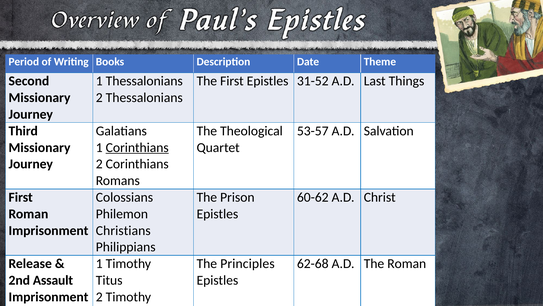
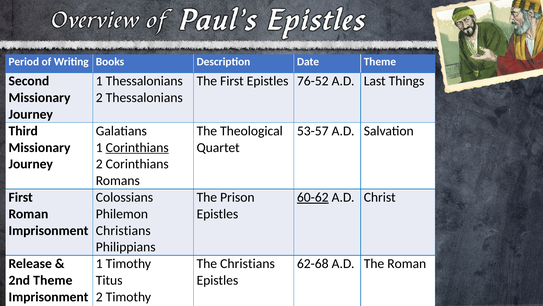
31-52: 31-52 -> 76-52 (313, 81)
60-62 underline: none -> present (313, 197)
The Principles: Principles -> Christians (248, 263)
2nd Assault: Assault -> Theme (53, 280)
